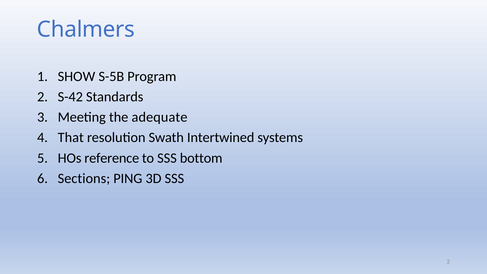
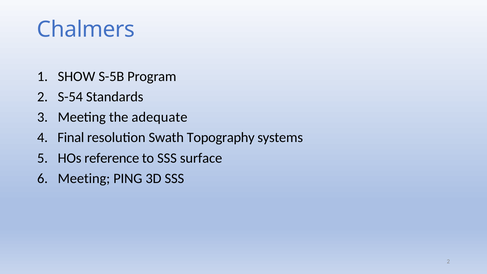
S-42: S-42 -> S-54 (70, 97)
That: That -> Final (71, 138)
Intertwined: Intertwined -> Topography (221, 138)
bottom: bottom -> surface (201, 158)
Sections: Sections -> Meeting (84, 178)
